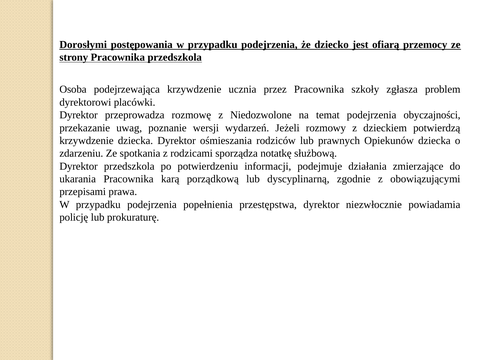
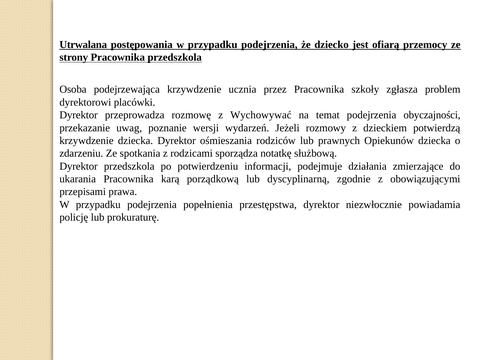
Dorosłymi: Dorosłymi -> Utrwalana (83, 45)
Niedozwolone: Niedozwolone -> Wychowywać (261, 115)
